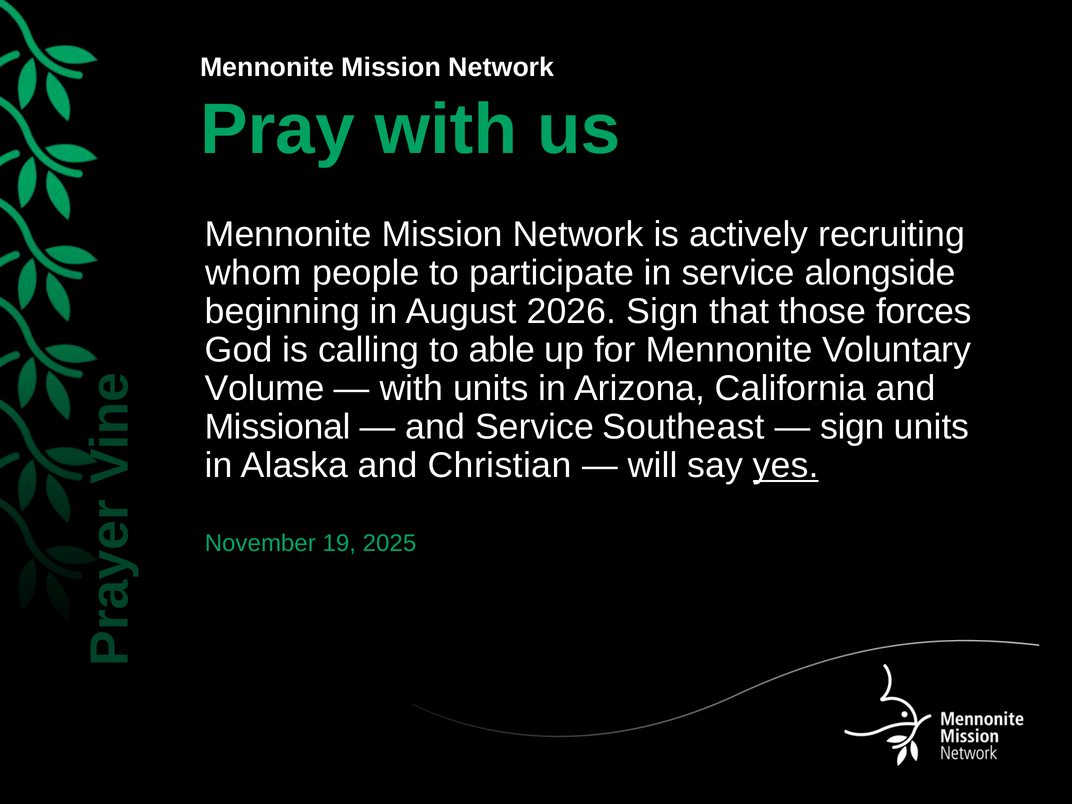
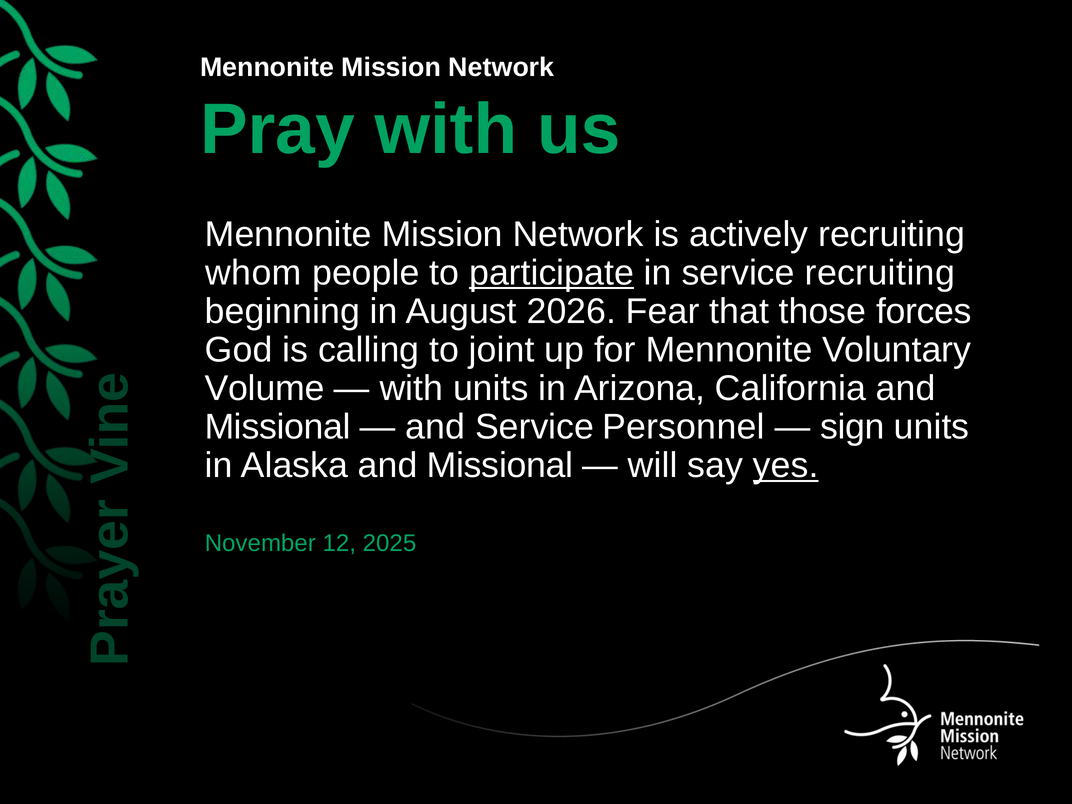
participate underline: none -> present (552, 273)
service alongside: alongside -> recruiting (880, 273)
2026 Sign: Sign -> Fear (663, 311)
able: able -> joint (502, 350)
Southeast: Southeast -> Personnel (683, 427)
Alaska and Christian: Christian -> Missional (500, 466)
19: 19 -> 12 (339, 543)
